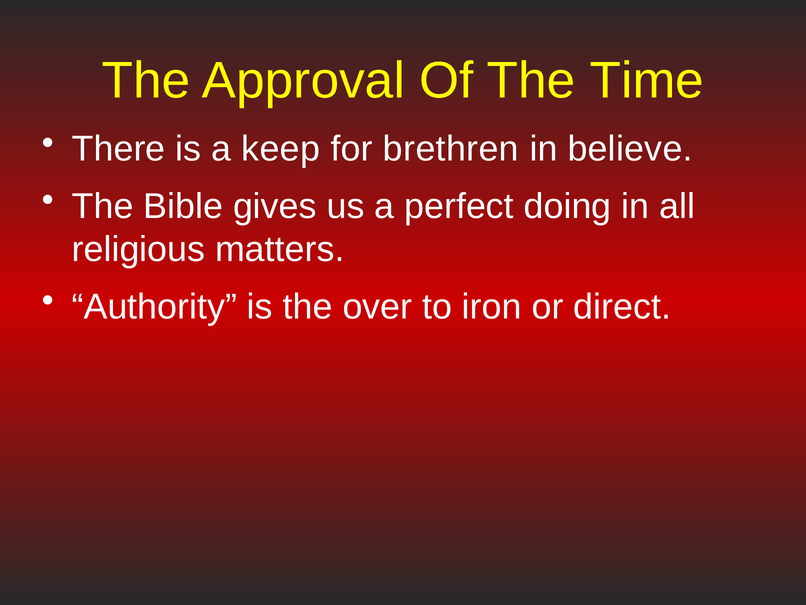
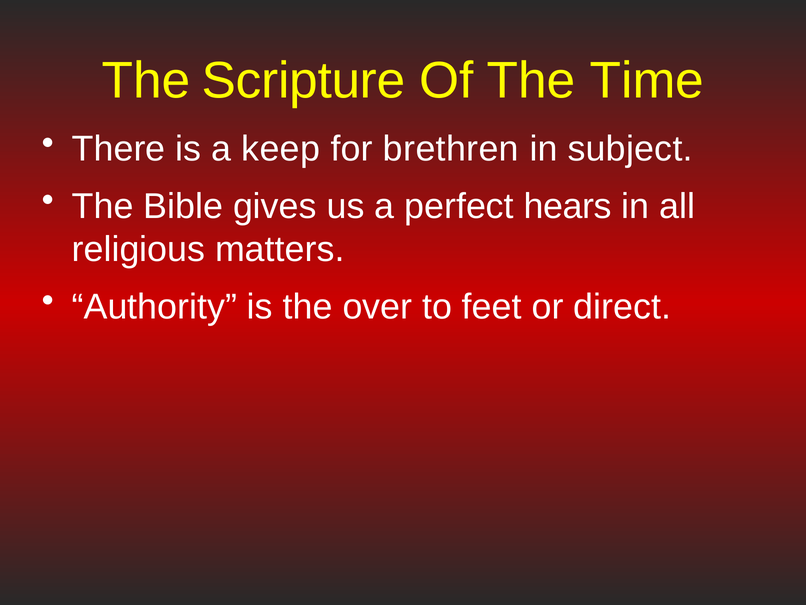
Approval: Approval -> Scripture (304, 81)
believe: believe -> subject (630, 149)
doing: doing -> hears (568, 206)
iron: iron -> feet (492, 307)
